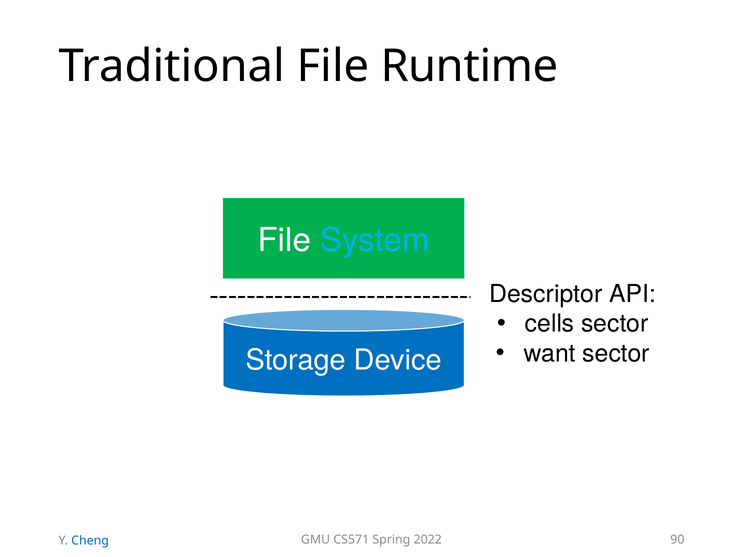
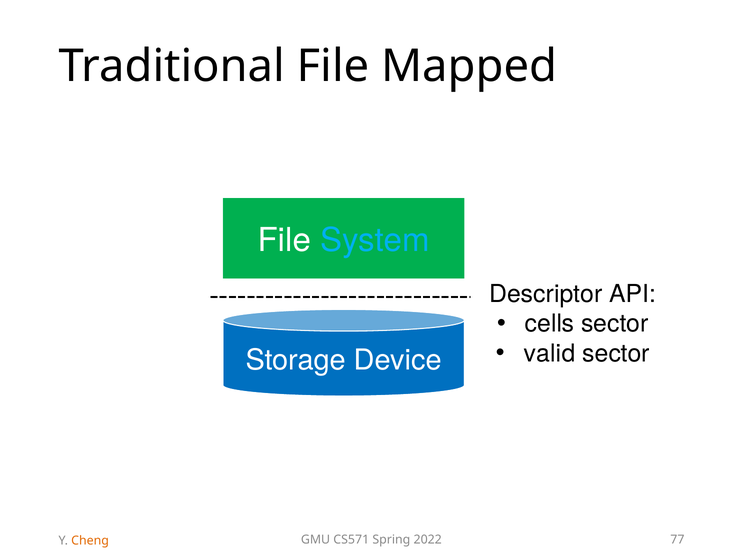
Runtime: Runtime -> Mapped (469, 66)
want: want -> valid (550, 354)
90: 90 -> 77 (677, 540)
Cheng colour: blue -> orange (90, 541)
